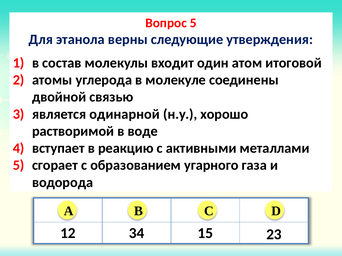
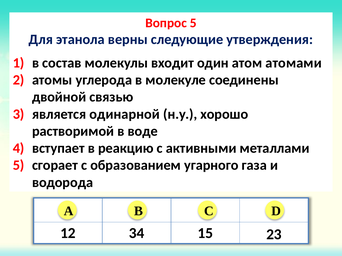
итоговой: итоговой -> атомами (294, 63)
